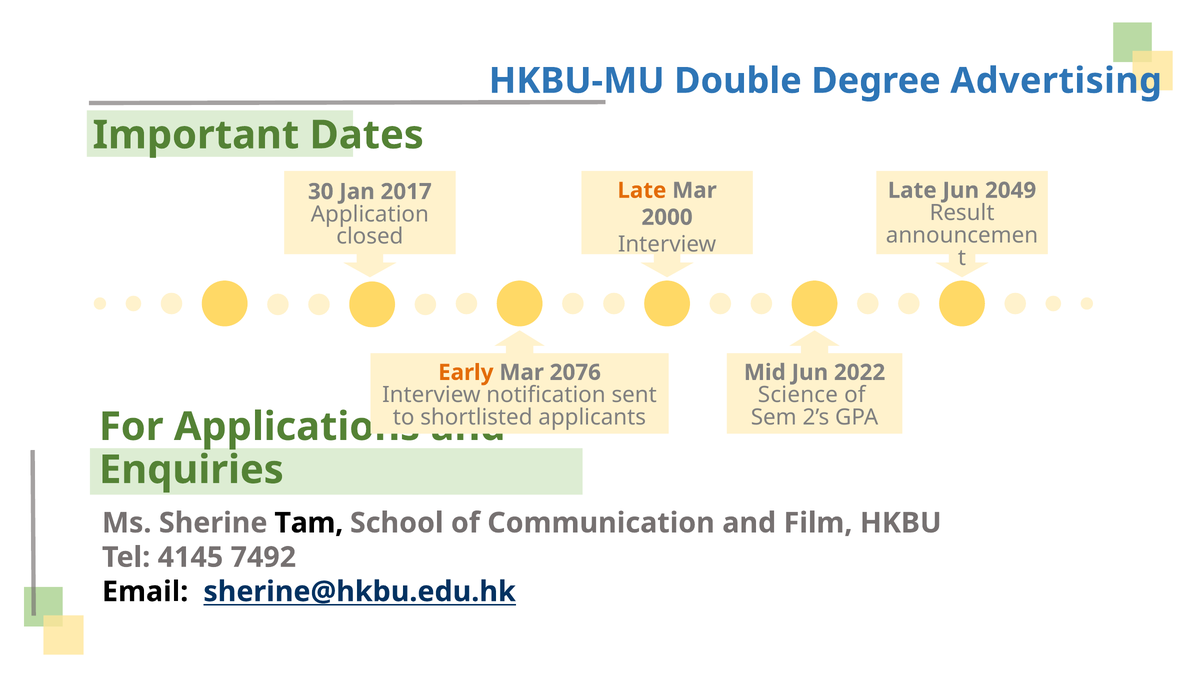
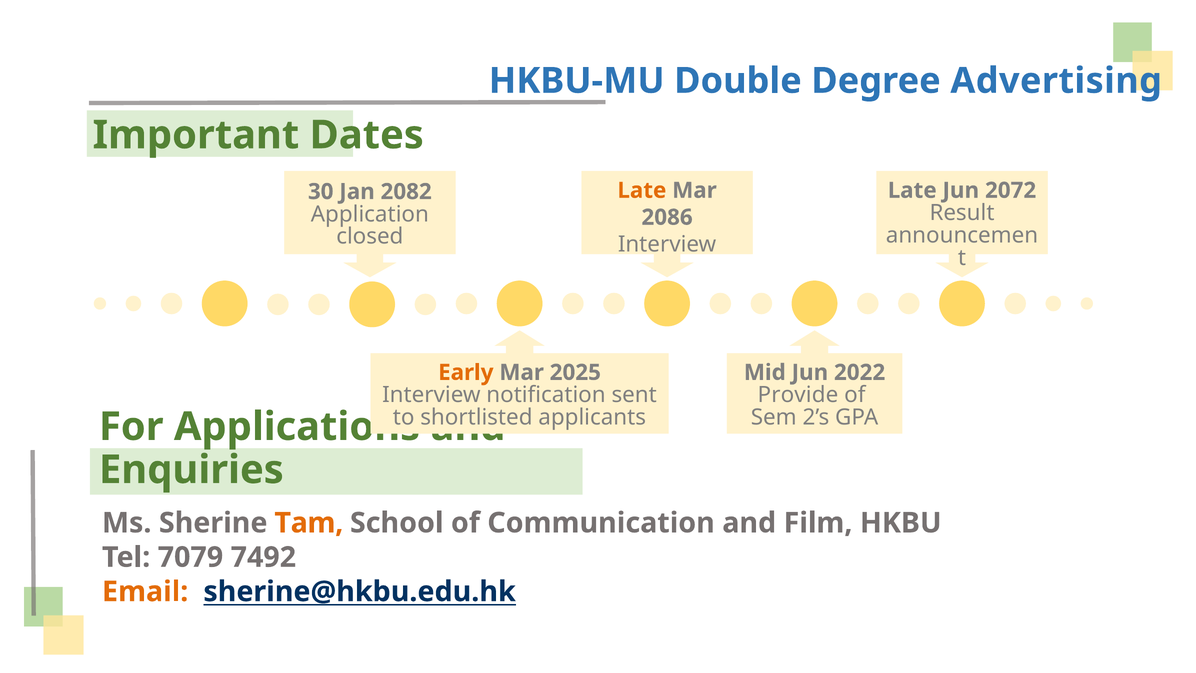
2049: 2049 -> 2072 (1011, 190)
2017: 2017 -> 2082 (406, 192)
2000: 2000 -> 2086 (667, 217)
2076: 2076 -> 2025 (575, 372)
Science: Science -> Provide (798, 395)
Tam colour: black -> orange (309, 523)
4145: 4145 -> 7079 (190, 557)
Email colour: black -> orange (145, 591)
